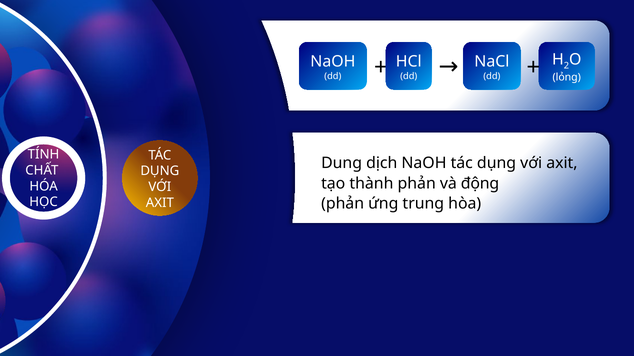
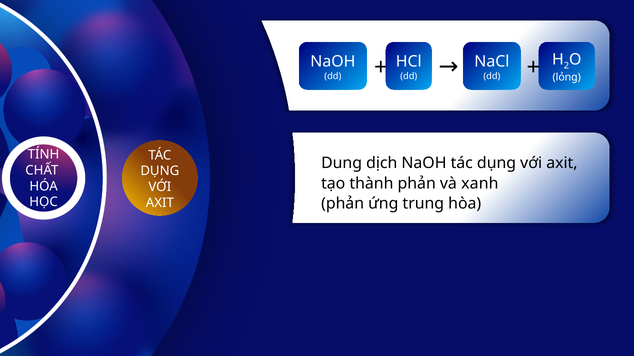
động: động -> xanh (480, 184)
